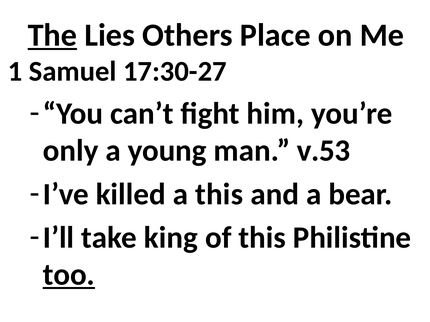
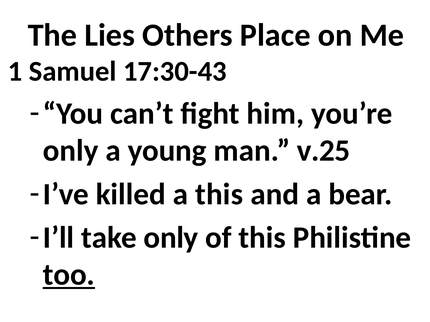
The underline: present -> none (52, 35)
17:30-27: 17:30-27 -> 17:30-43 (175, 72)
v.53: v.53 -> v.25 (324, 151)
take king: king -> only (171, 238)
